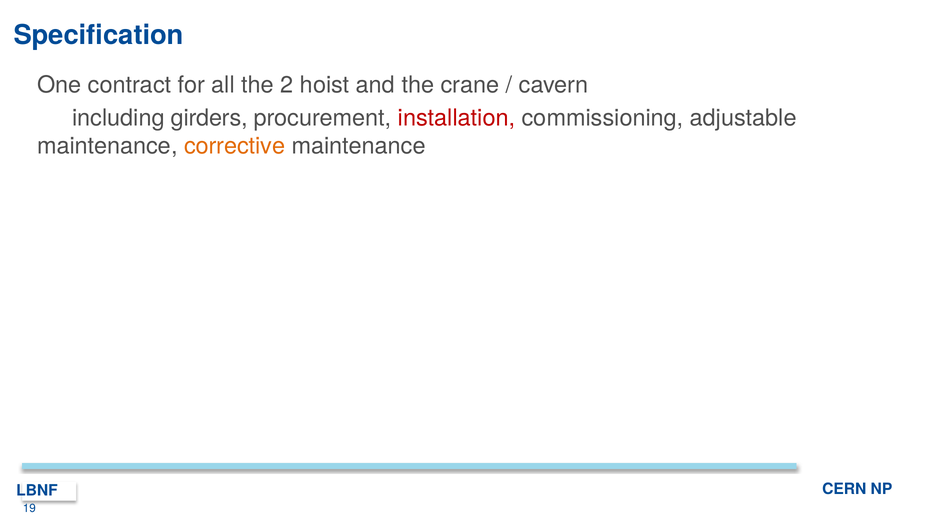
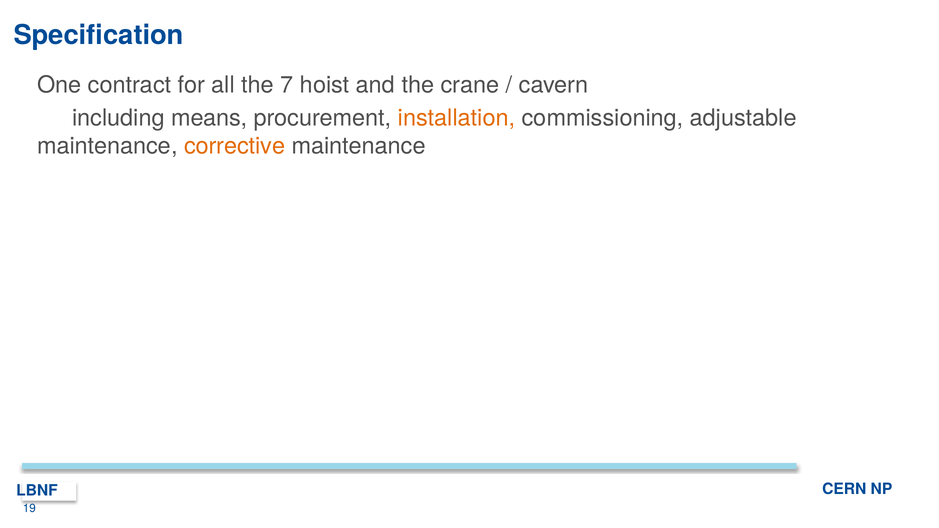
2: 2 -> 7 (287, 85)
girders: girders -> means (209, 118)
installation colour: red -> orange (457, 118)
